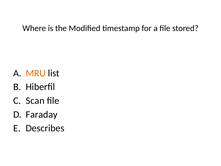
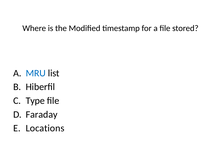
MRU colour: orange -> blue (36, 73)
Scan: Scan -> Type (35, 101)
Describes: Describes -> Locations (45, 128)
